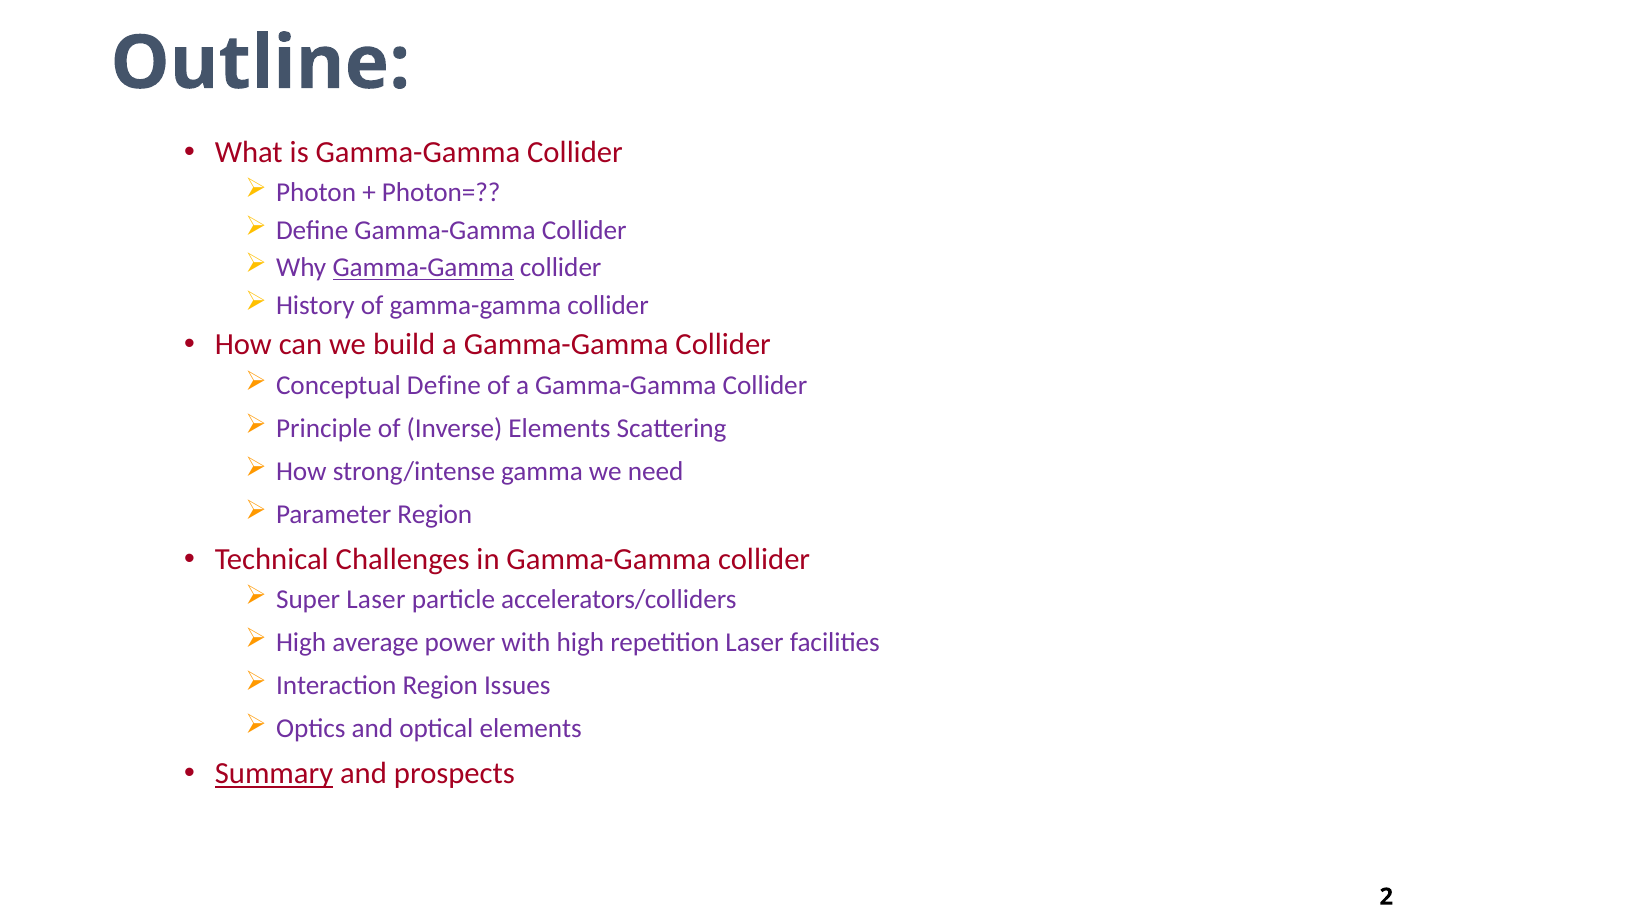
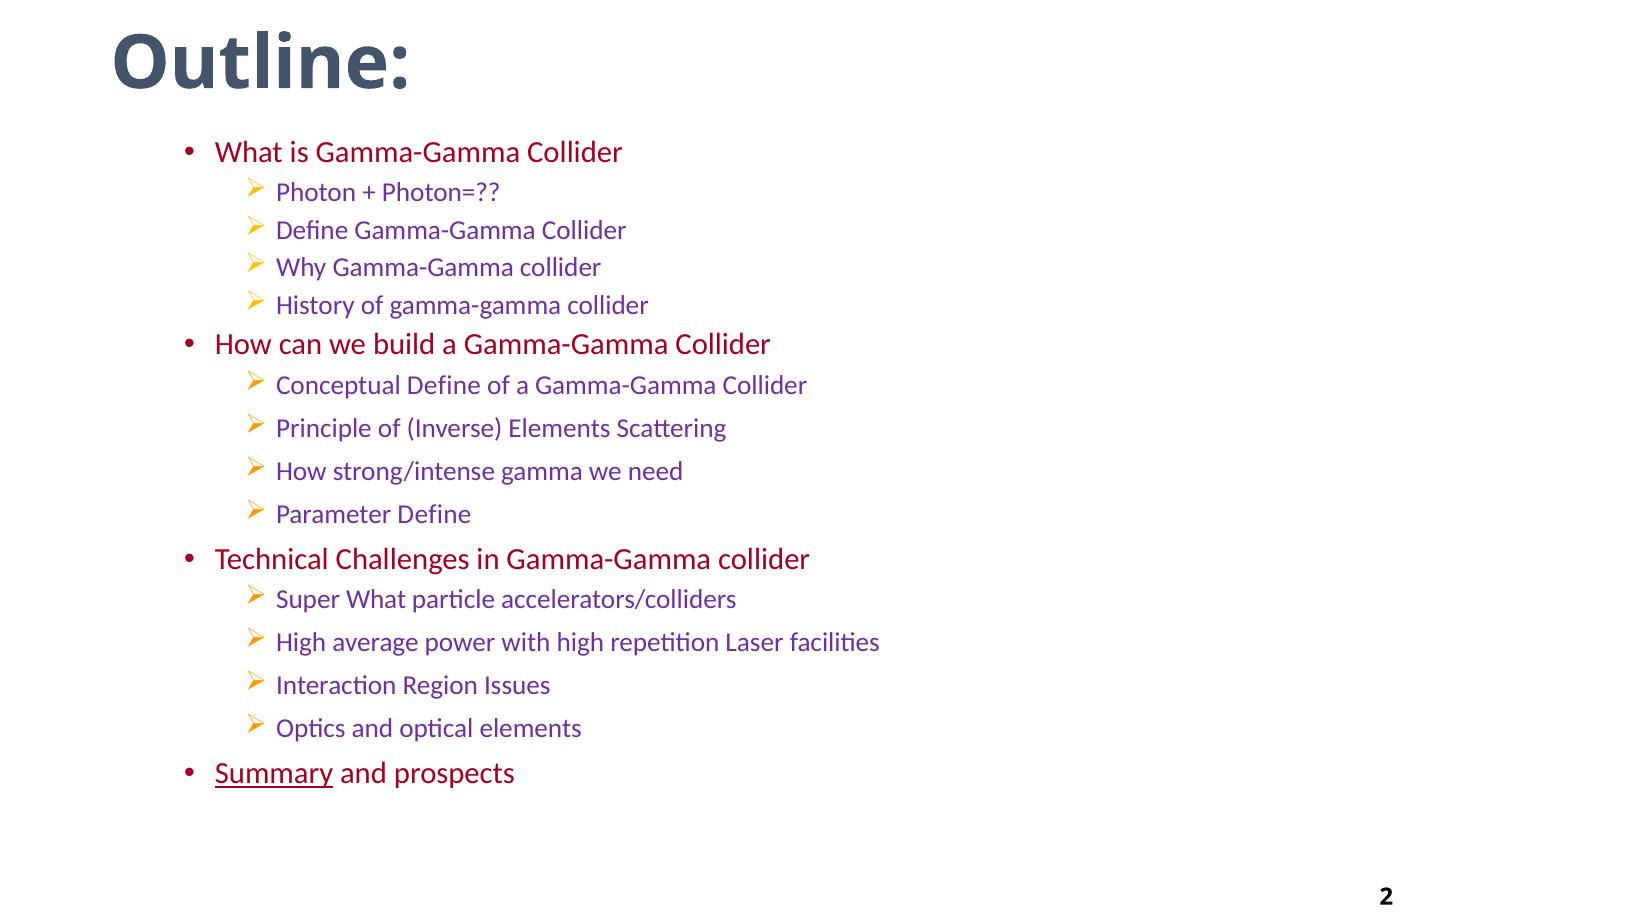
Gamma-Gamma underline: present -> none (423, 268)
Parameter Region: Region -> Define (435, 515)
Super Laser: Laser -> What (376, 600)
